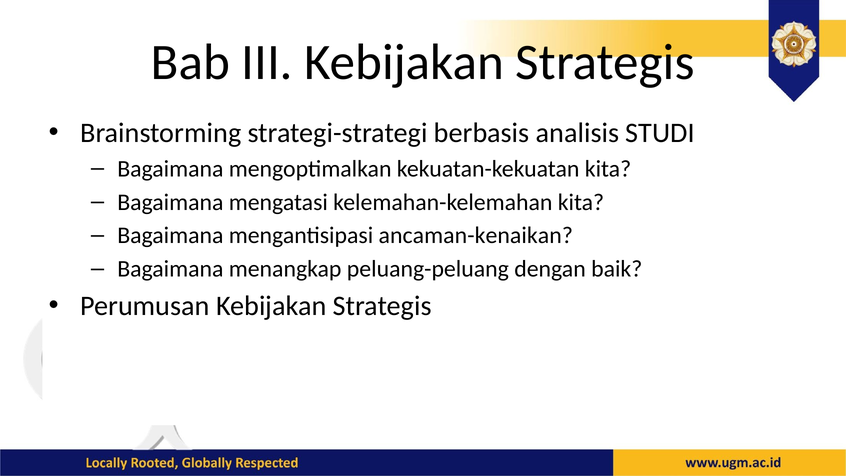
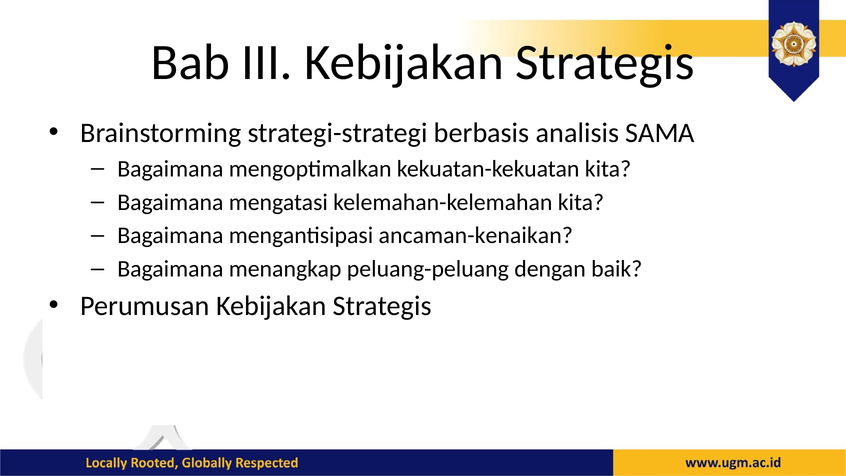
STUDI: STUDI -> SAMA (660, 133)
